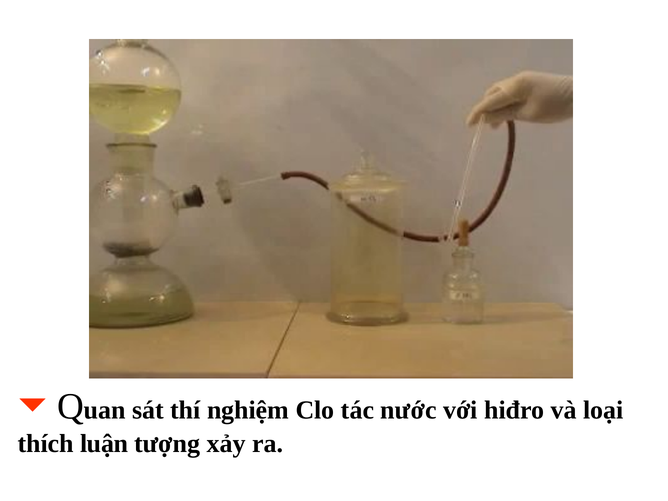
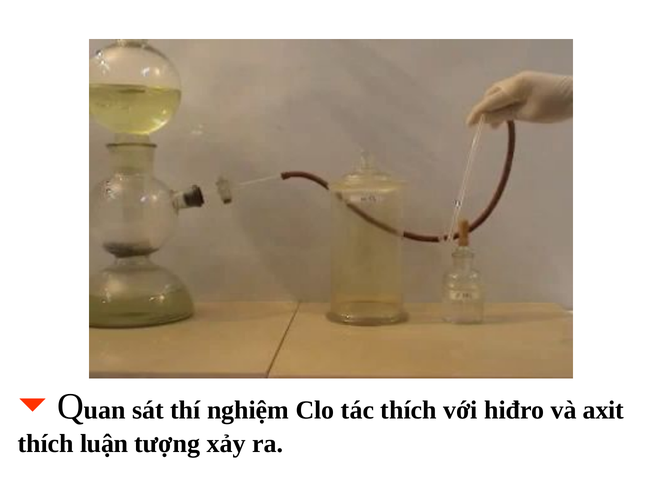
tác nước: nước -> thích (409, 410)
loại: loại -> axit (603, 410)
